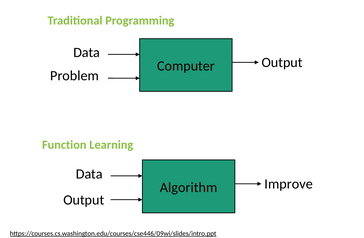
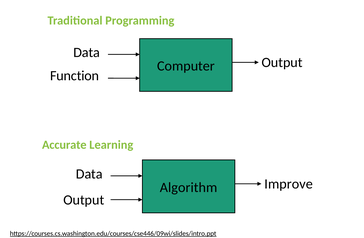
Problem: Problem -> Function (75, 76)
Function: Function -> Accurate (64, 145)
